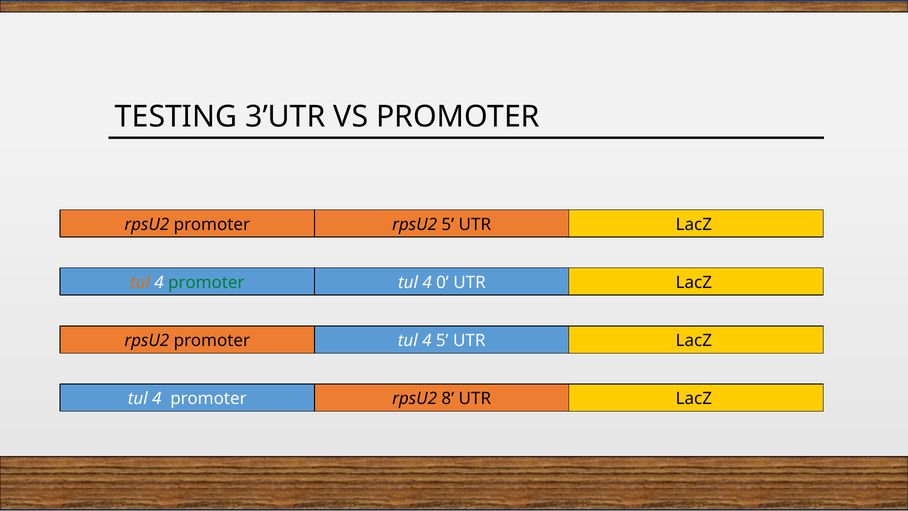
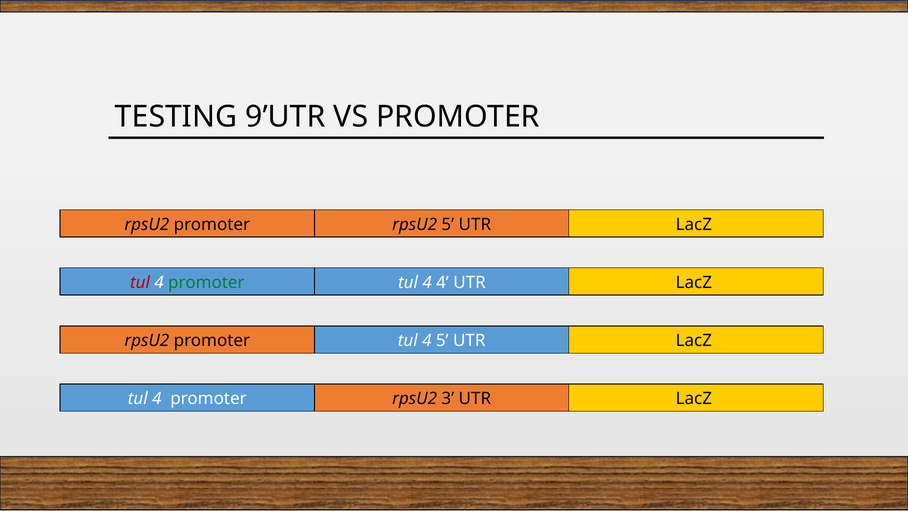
3’UTR: 3’UTR -> 9’UTR (285, 117)
tul colour: orange -> red (140, 282)
4 0: 0 -> 4 (442, 282)
8: 8 -> 3 (448, 399)
